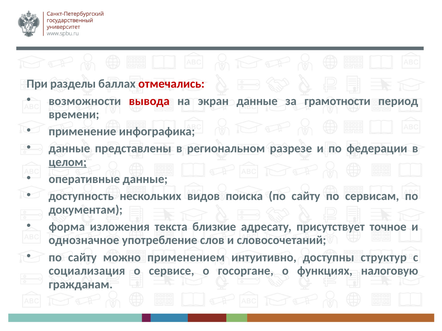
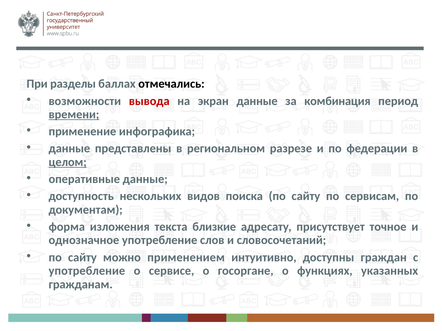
отмечались colour: red -> black (171, 84)
грамотности: грамотности -> комбинация (337, 101)
времени underline: none -> present (74, 115)
структур: структур -> граждан (384, 258)
социализация: социализация -> употребление (87, 271)
налоговую: налоговую -> указанных (390, 271)
